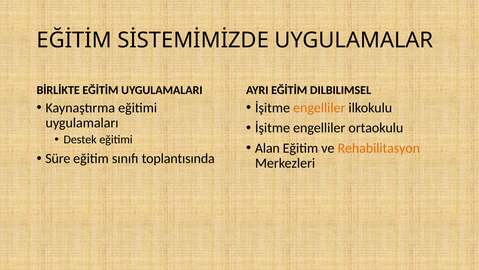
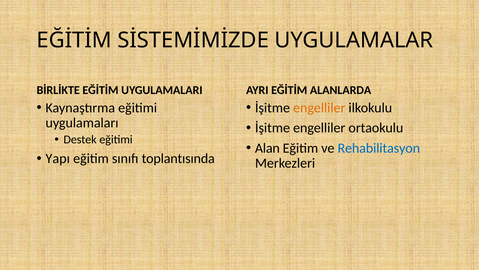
DILBILIMSEL: DILBILIMSEL -> ALANLARDA (341, 90)
Rehabilitasyon colour: orange -> blue (379, 148)
Süre: Süre -> Yapı (58, 158)
